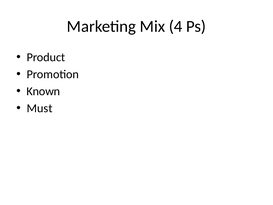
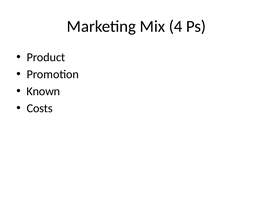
Must: Must -> Costs (40, 108)
